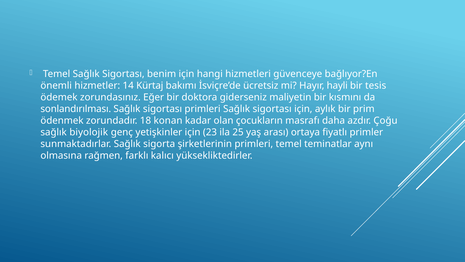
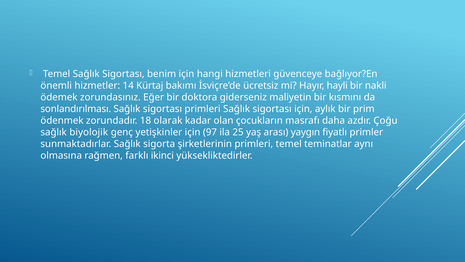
tesis: tesis -> nakli (376, 85)
konan: konan -> olarak (168, 120)
23: 23 -> 97 (210, 132)
ortaya: ortaya -> yaygın (305, 132)
kalıcı: kalıcı -> ikinci (162, 155)
